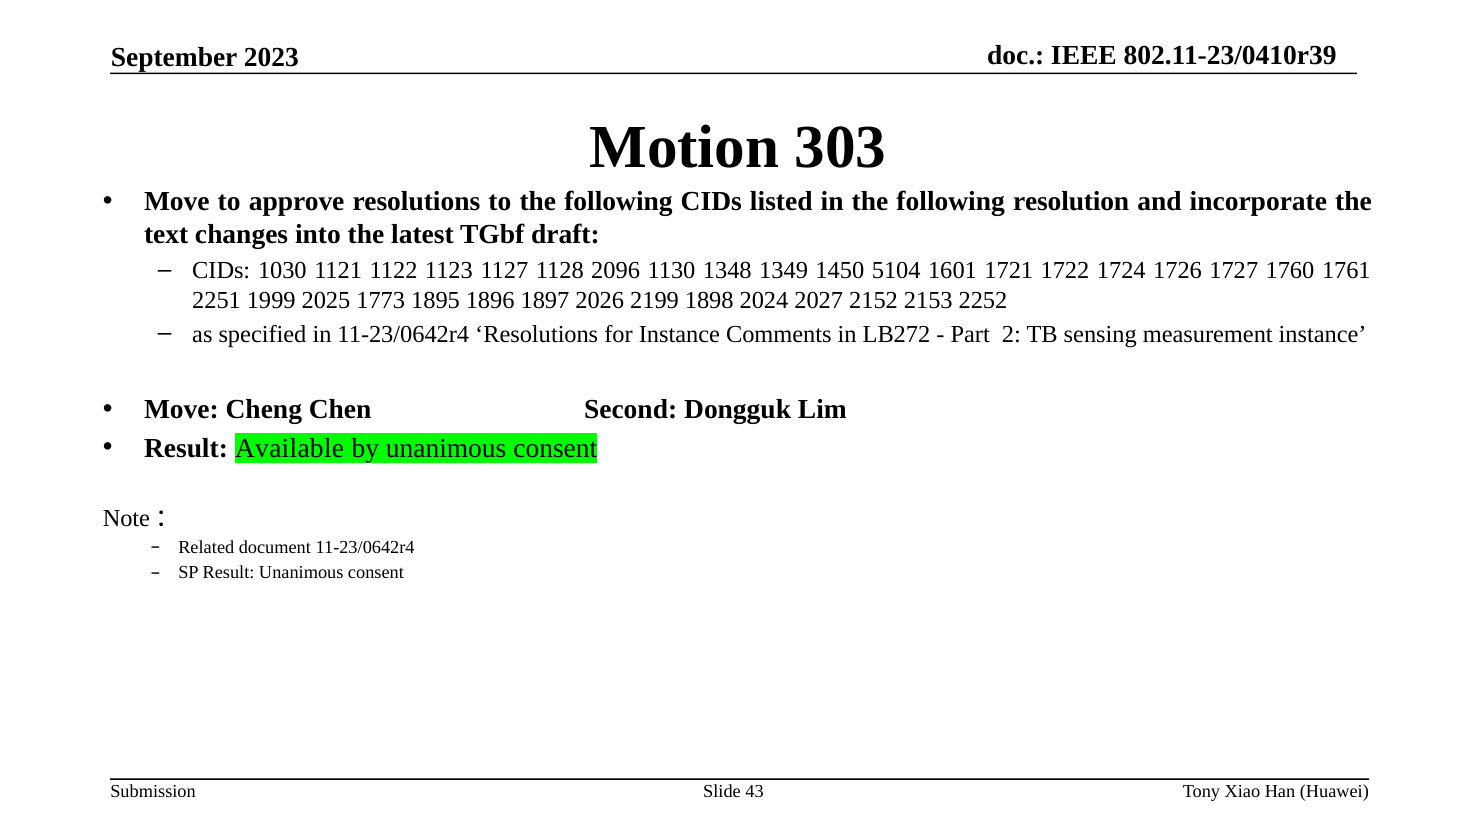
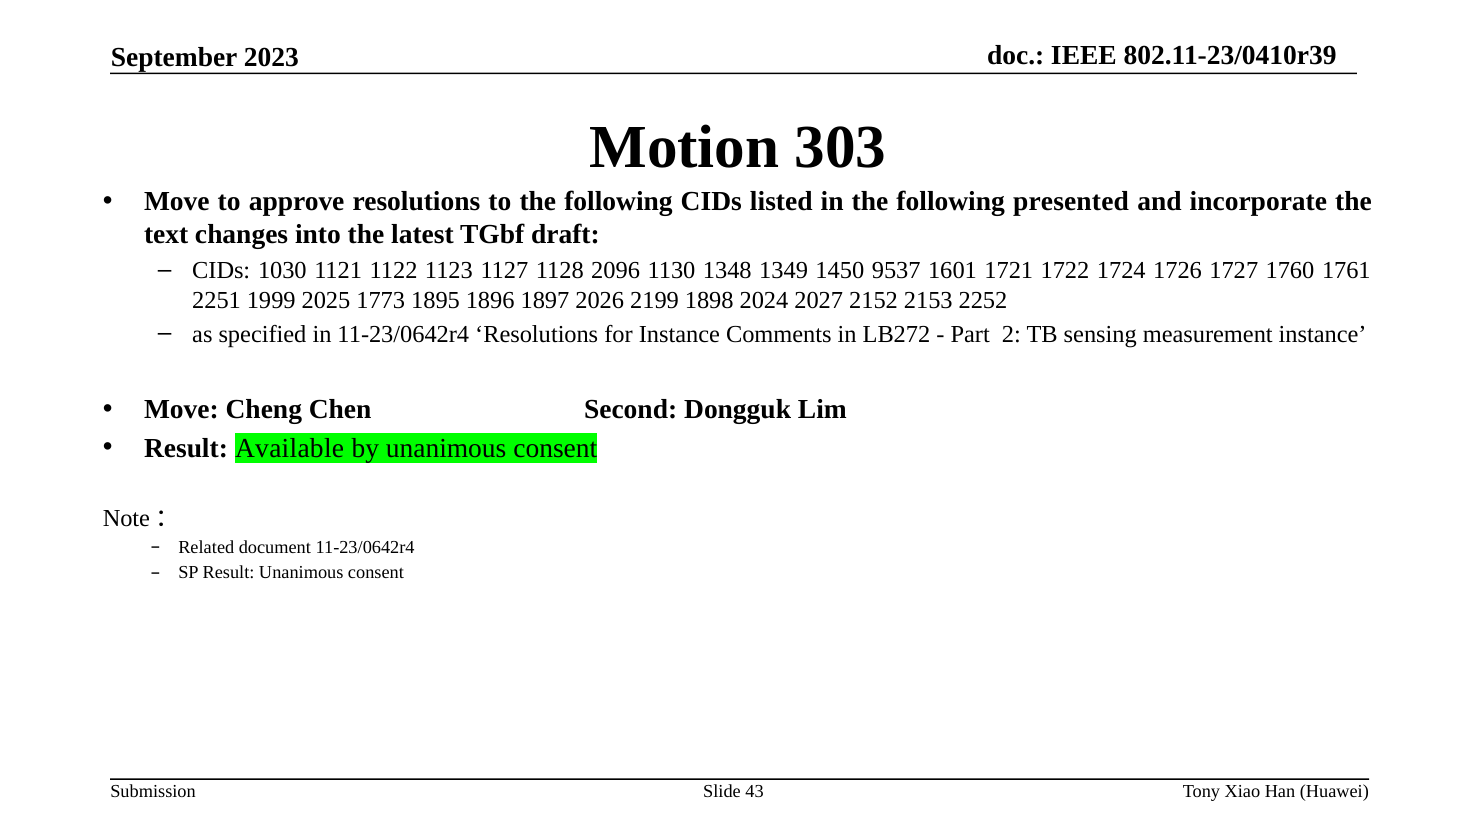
resolution: resolution -> presented (1071, 202)
5104: 5104 -> 9537 (896, 271)
